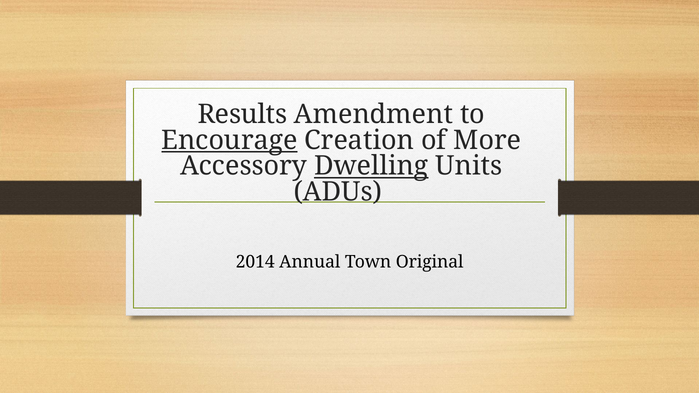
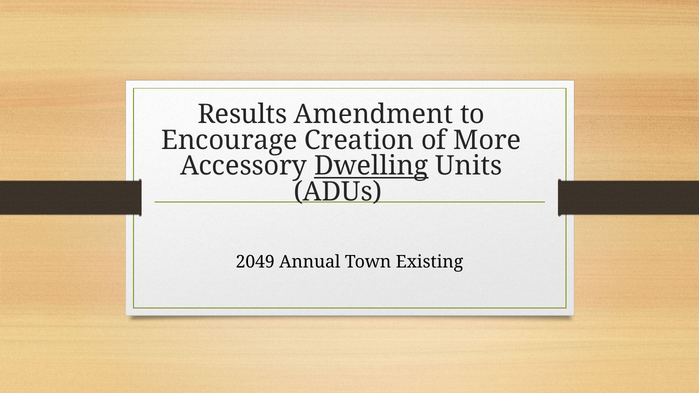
Encourage underline: present -> none (229, 140)
2014: 2014 -> 2049 (255, 262)
Original: Original -> Existing (430, 262)
